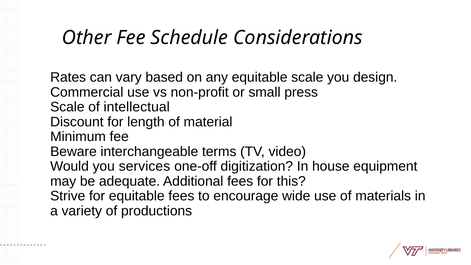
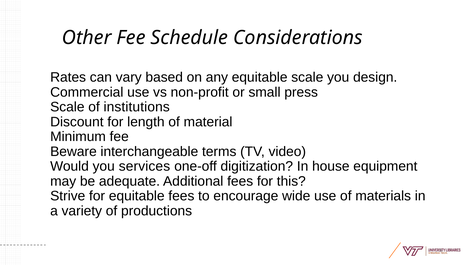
intellectual: intellectual -> institutions (137, 107)
